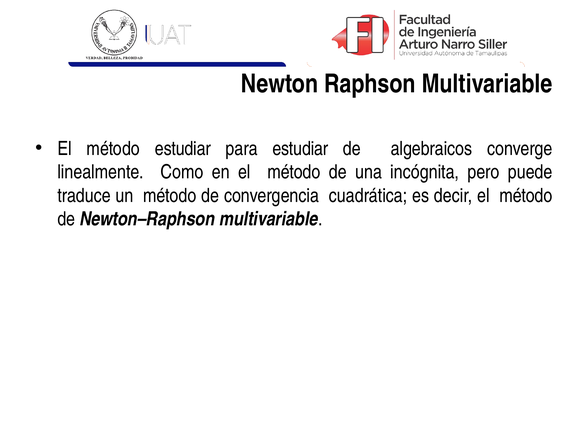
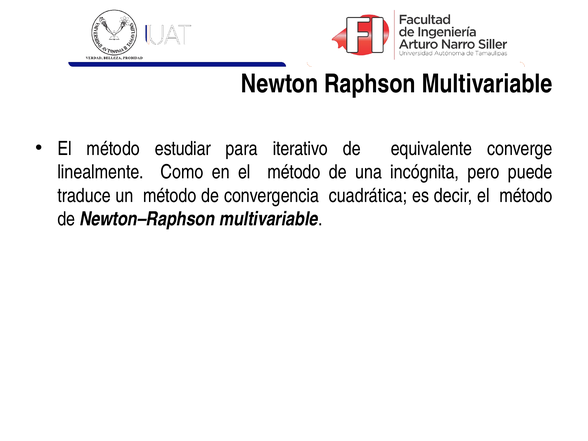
para estudiar: estudiar -> iterativo (300, 149)
algebraicos: algebraicos -> equivalente (431, 149)
